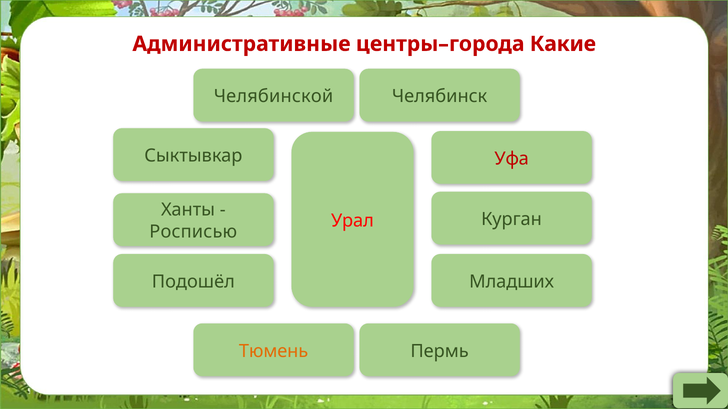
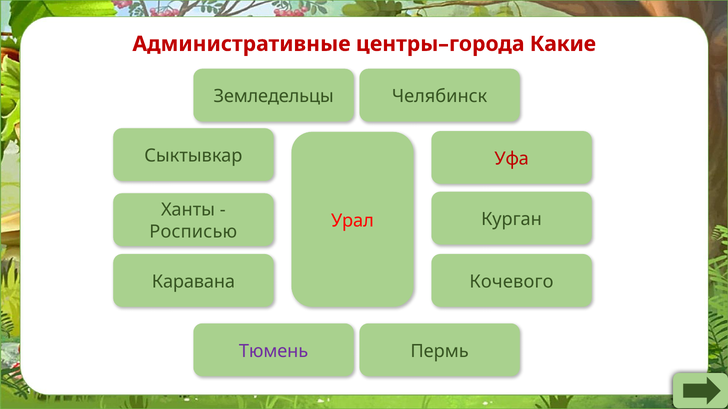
Челябинской: Челябинской -> Земледельцы (274, 97)
Подошёл: Подошёл -> Каравана (193, 282)
Младших: Младших -> Кочевого (511, 282)
Тюмень colour: orange -> purple (274, 351)
